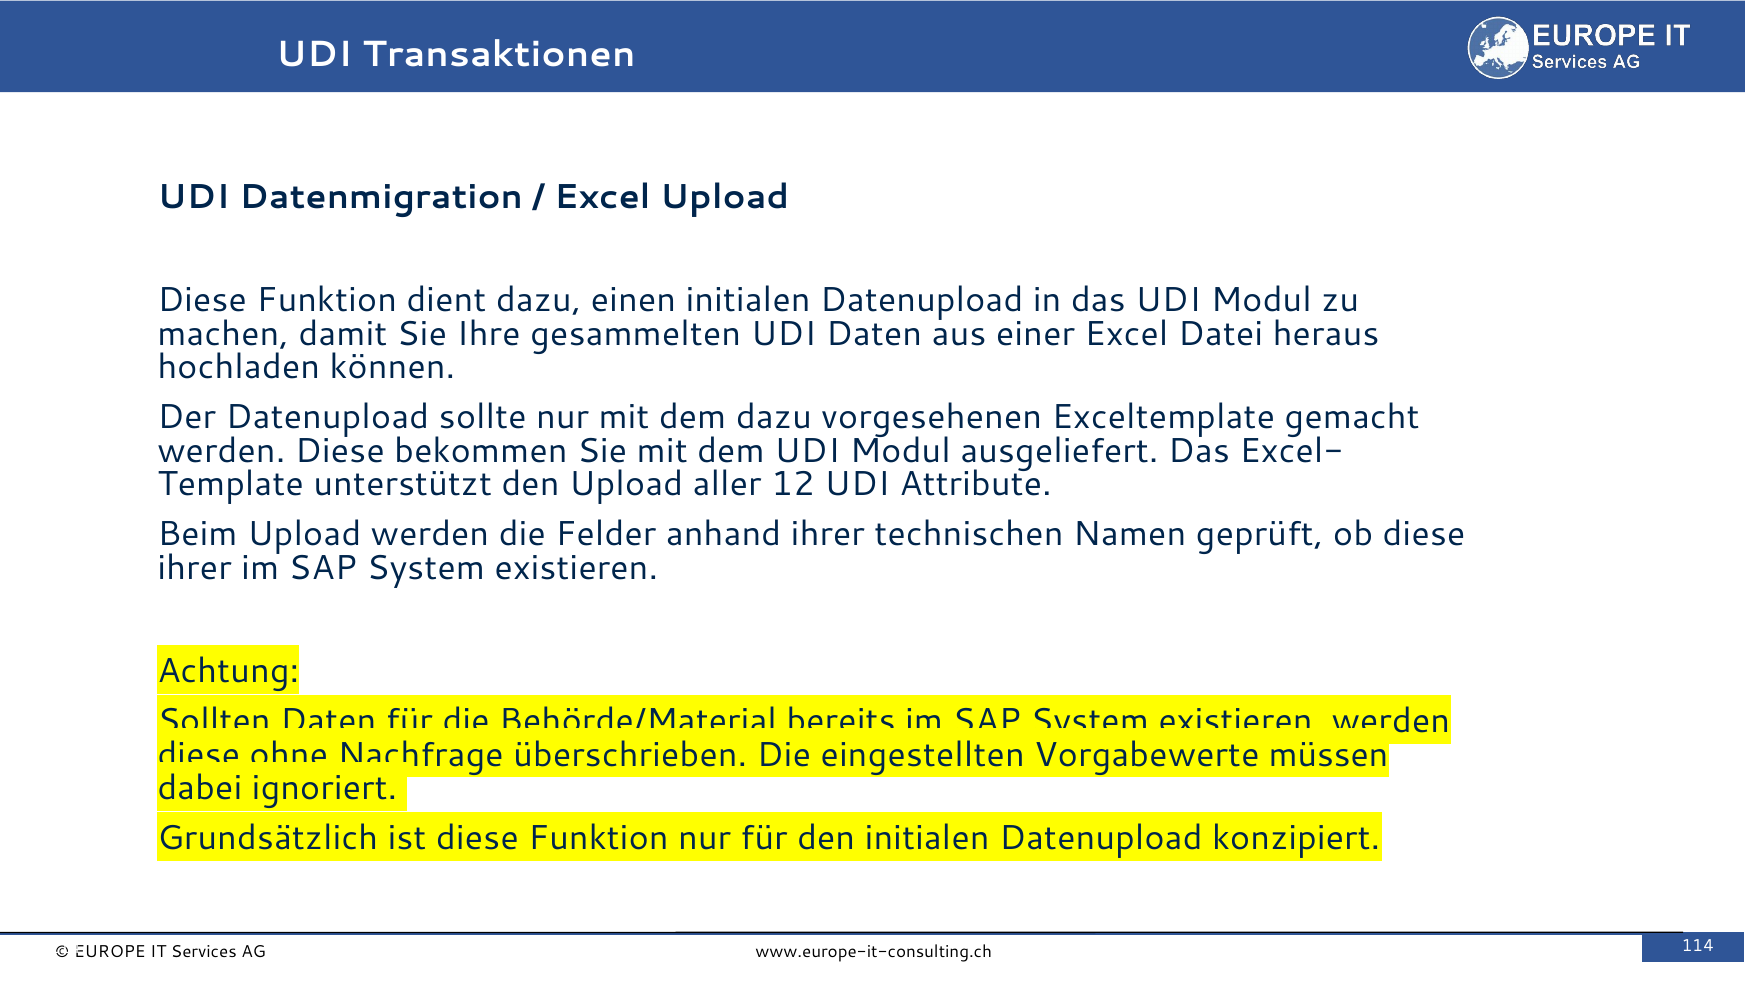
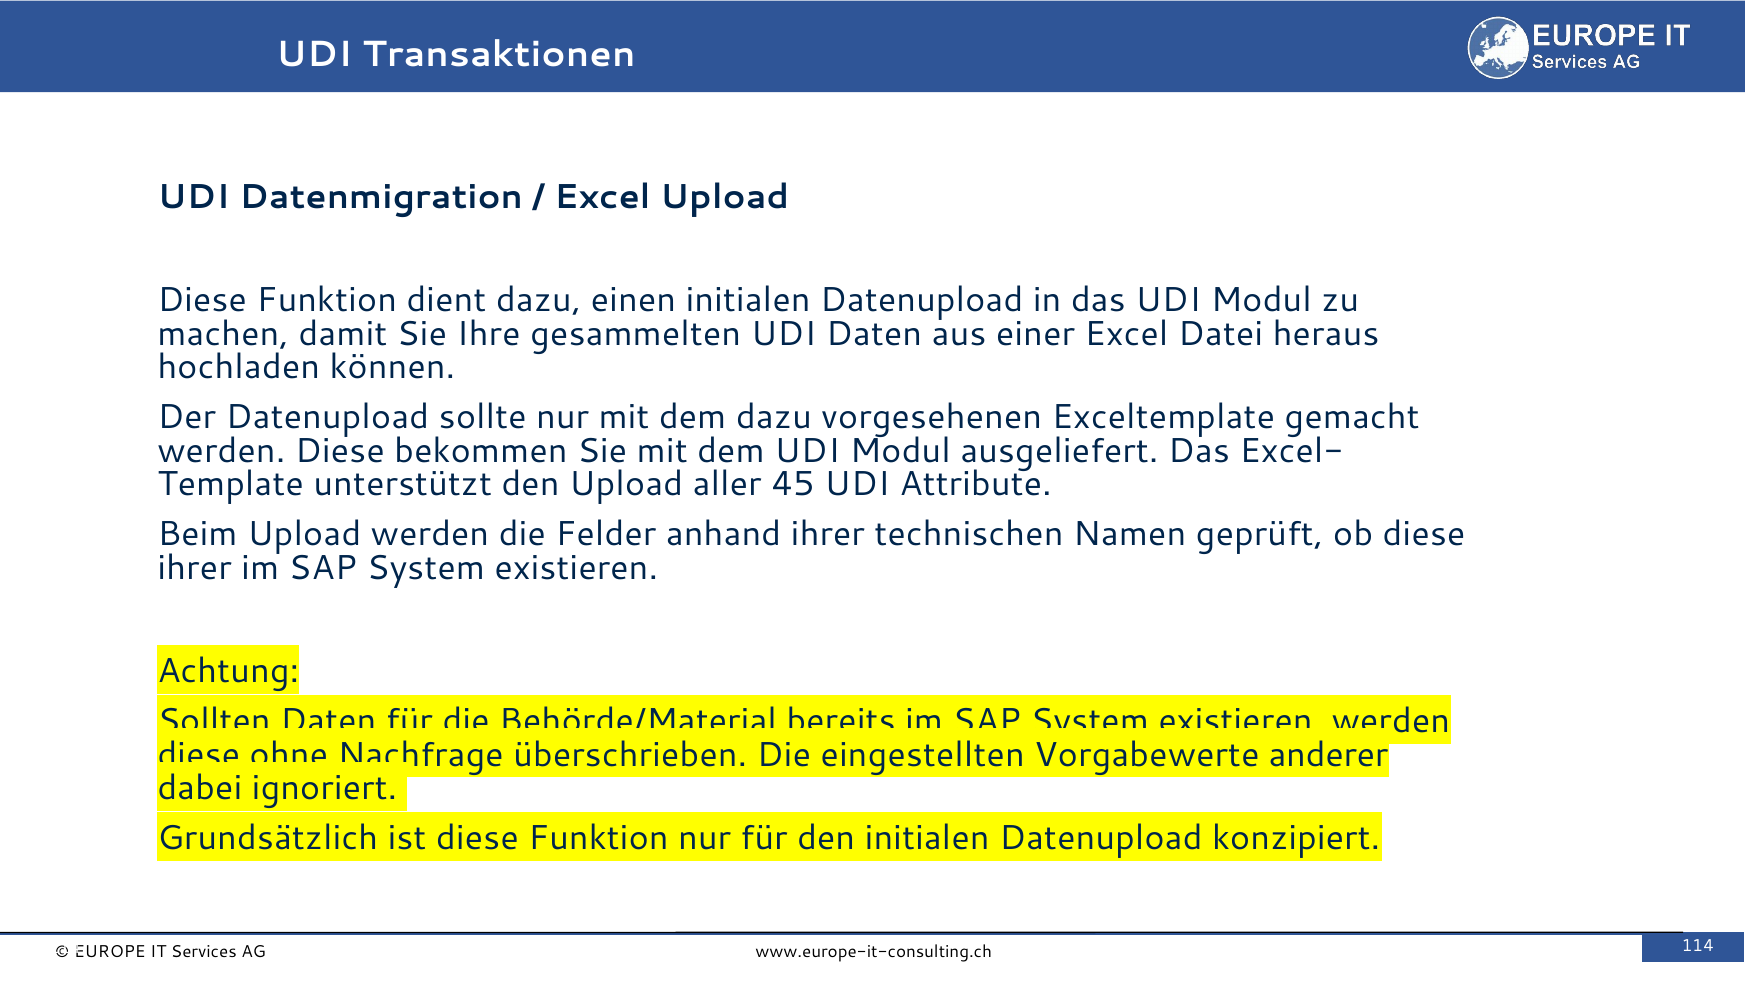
12: 12 -> 45 (793, 484)
müssen: müssen -> anderer (1328, 755)
